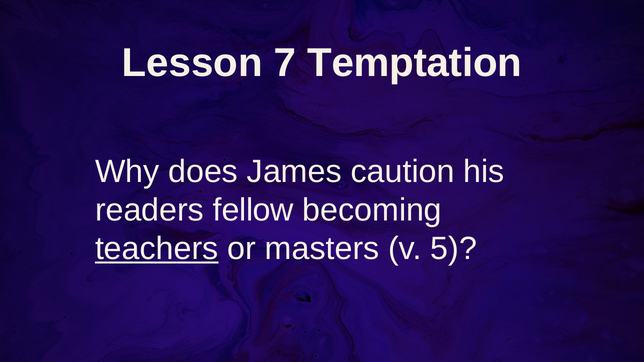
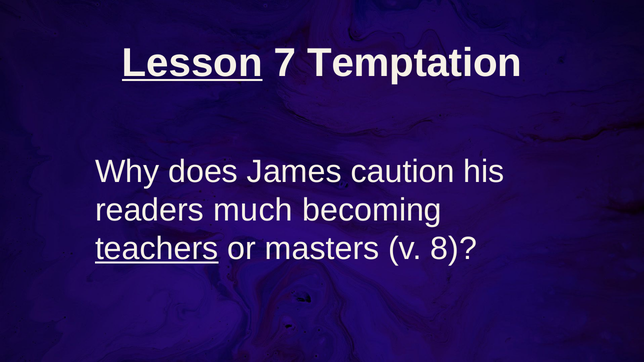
Lesson underline: none -> present (192, 63)
fellow: fellow -> much (253, 210)
5: 5 -> 8 (454, 249)
